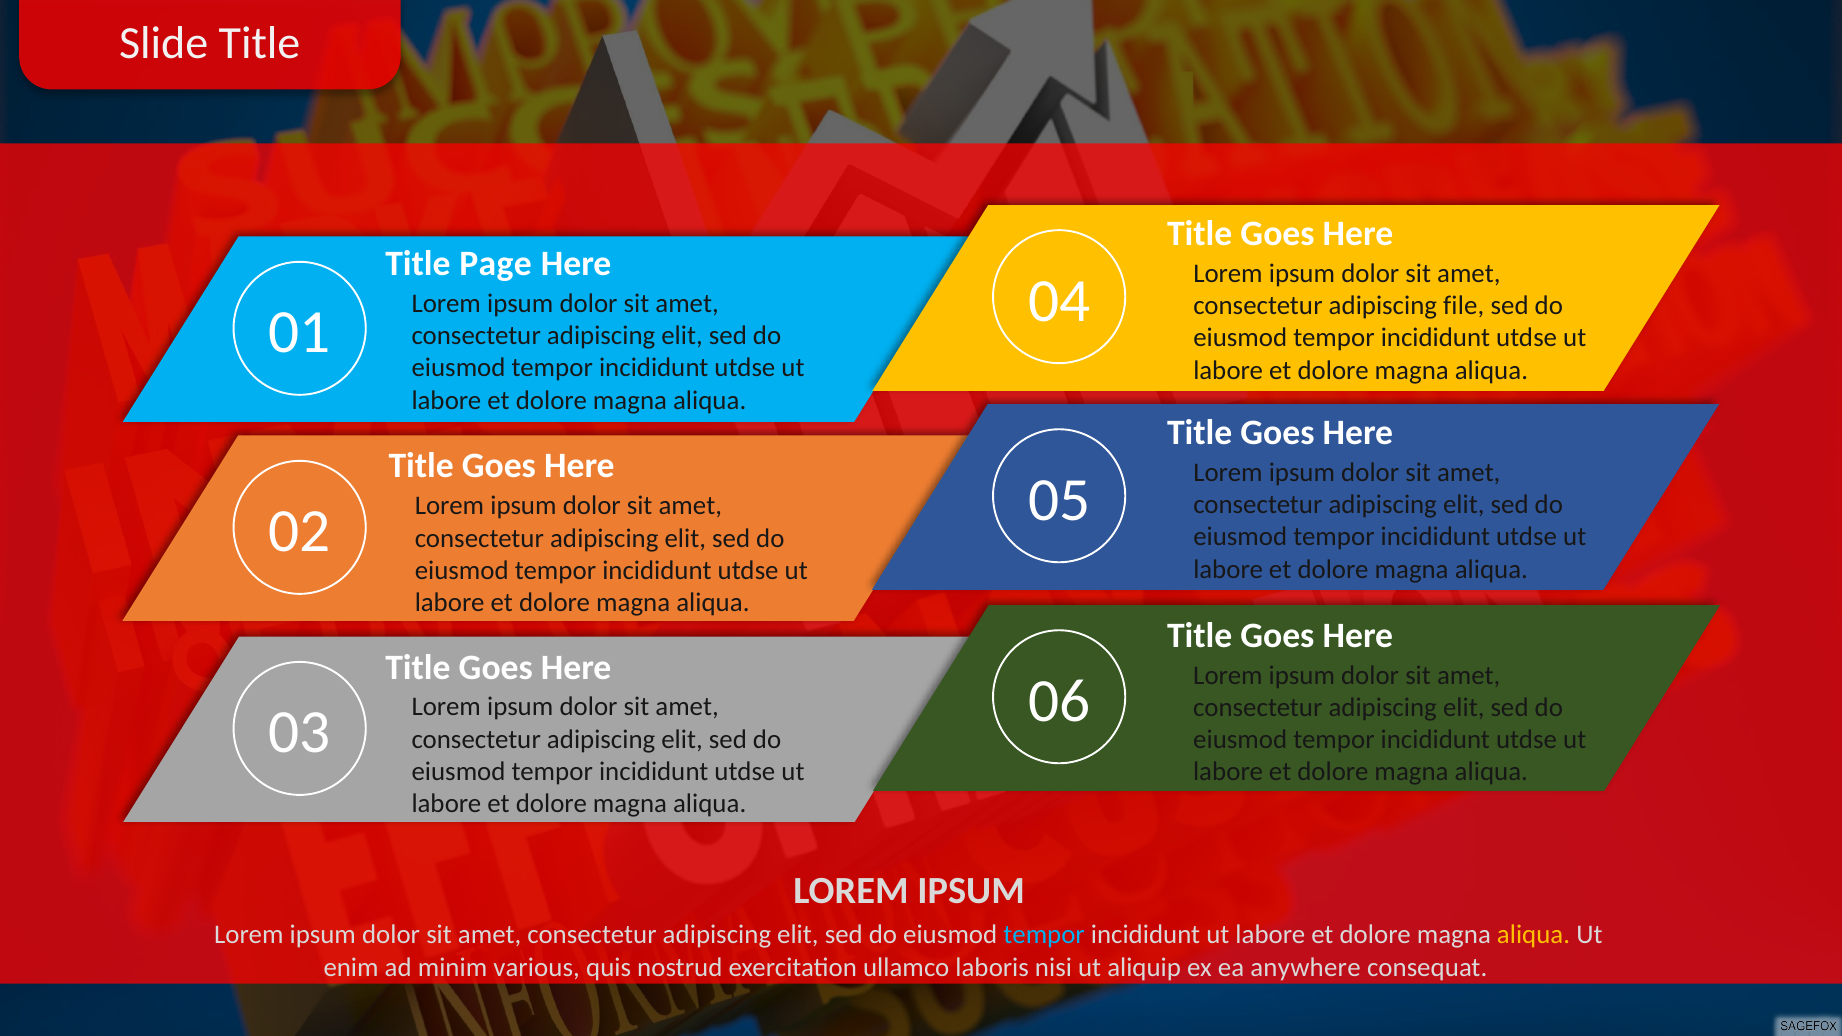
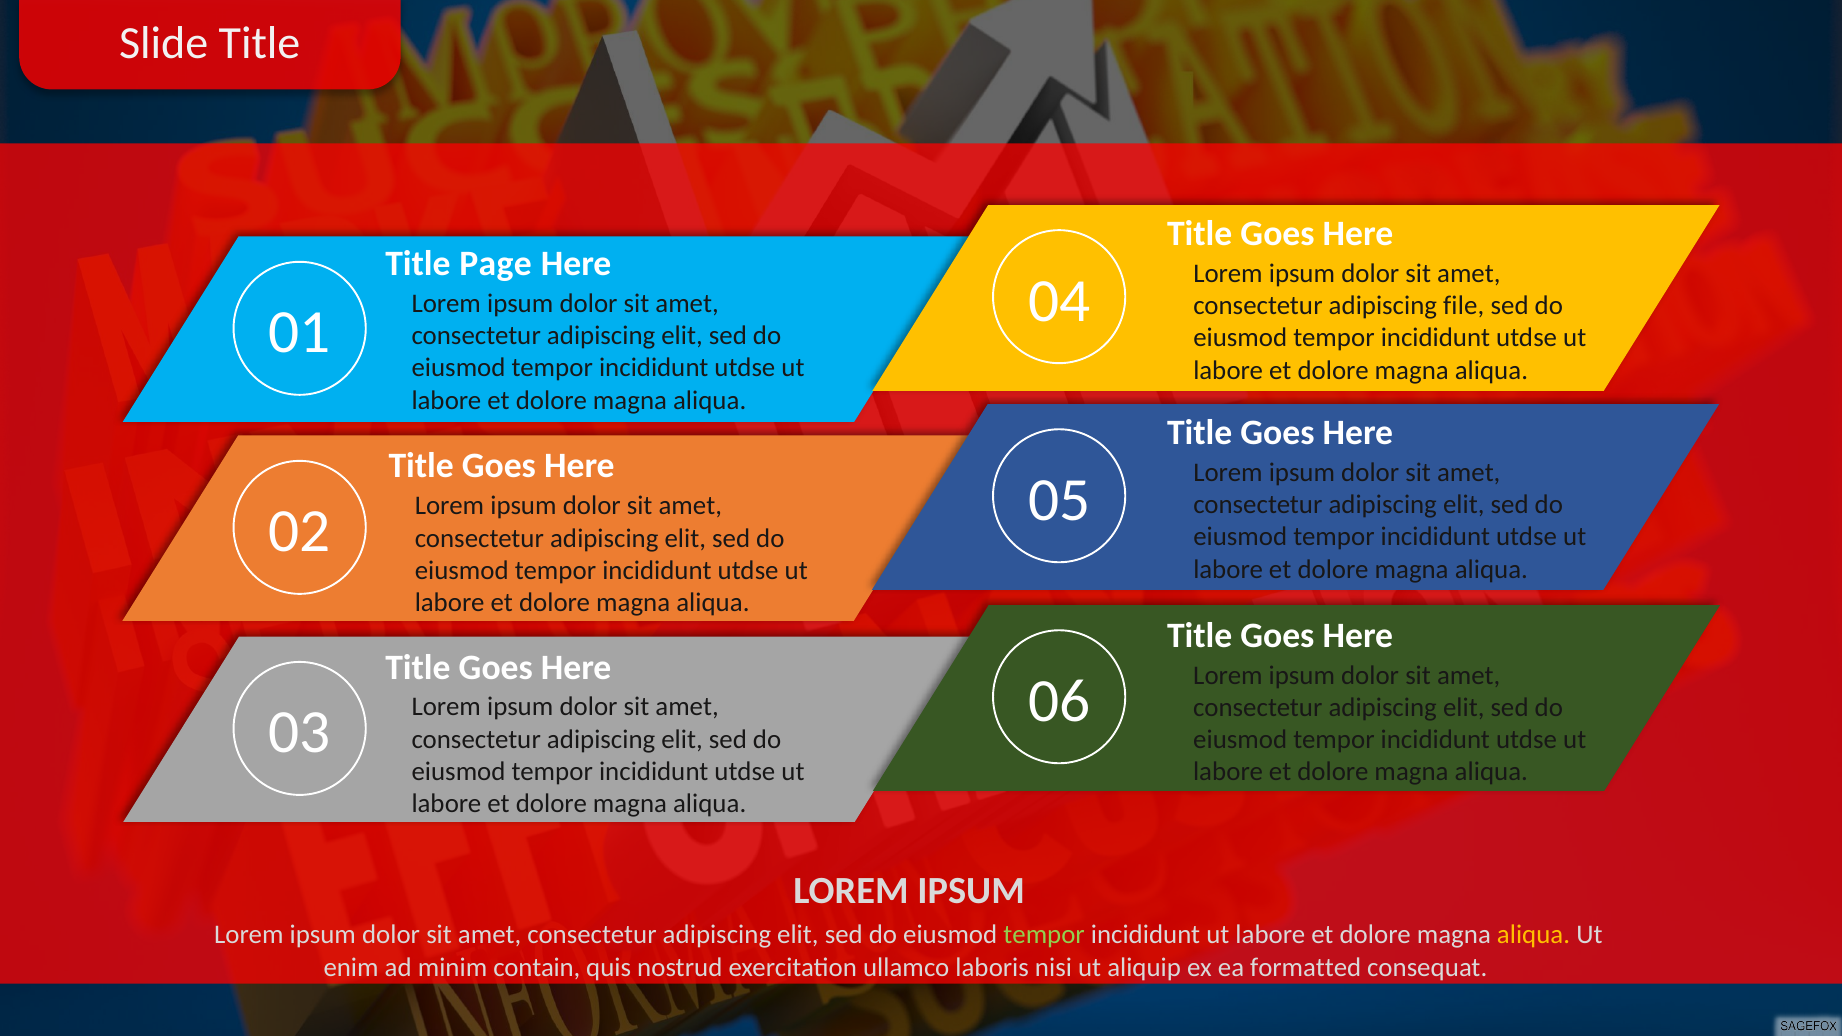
tempor colour: light blue -> light green (1044, 935)
various: various -> contain (537, 967)
anywhere: anywhere -> formatted (1306, 967)
